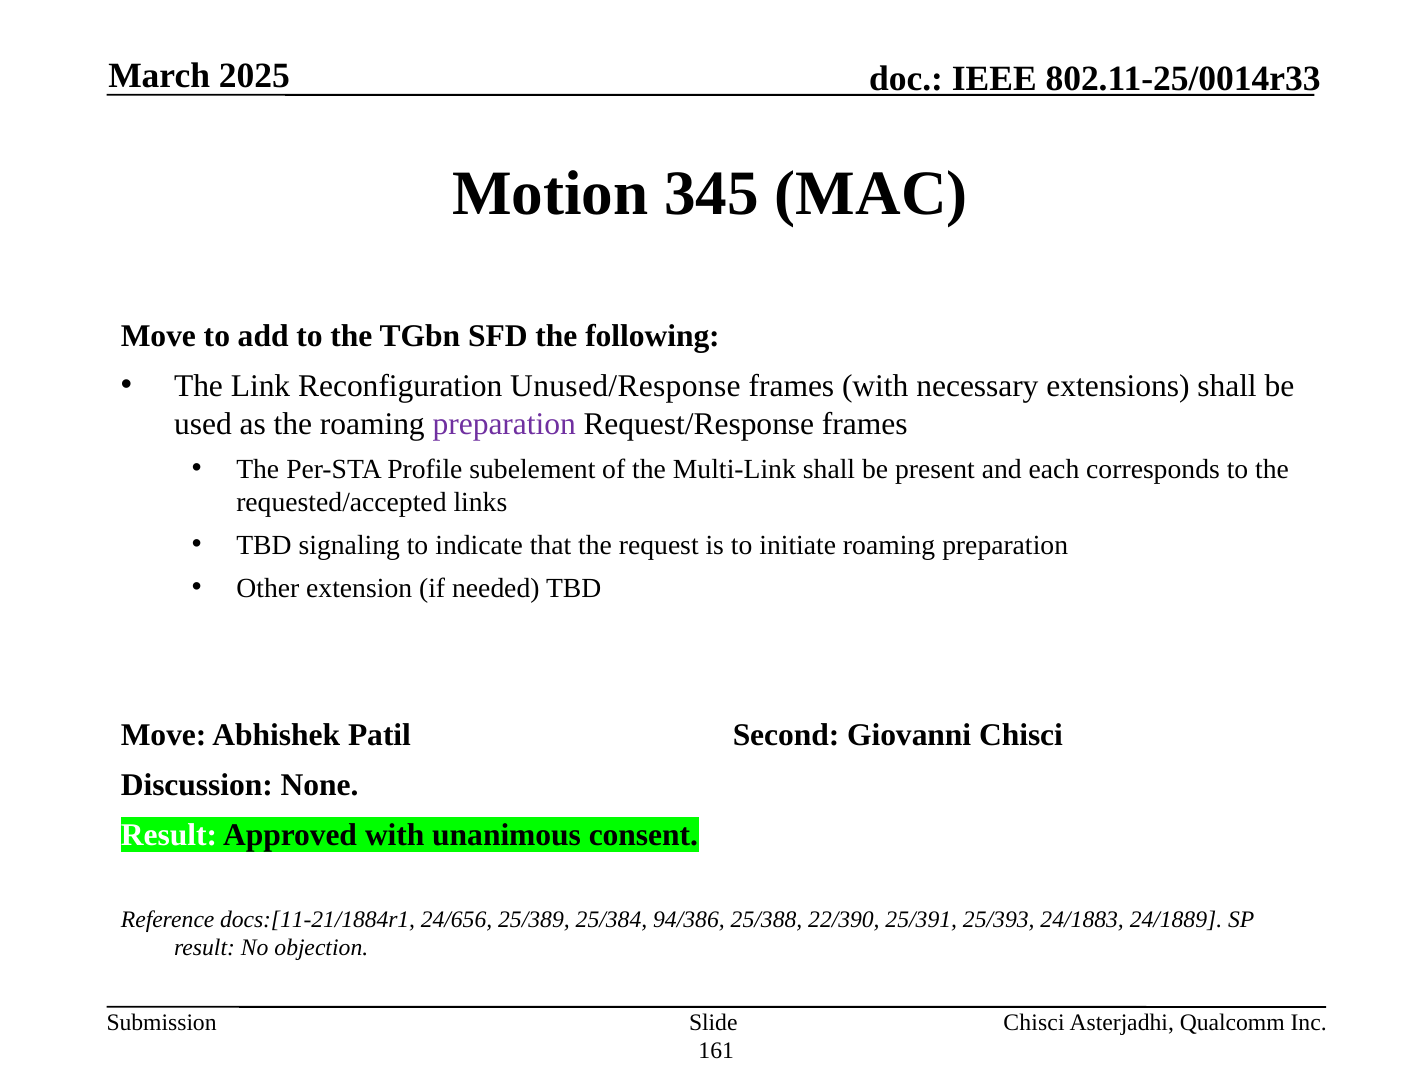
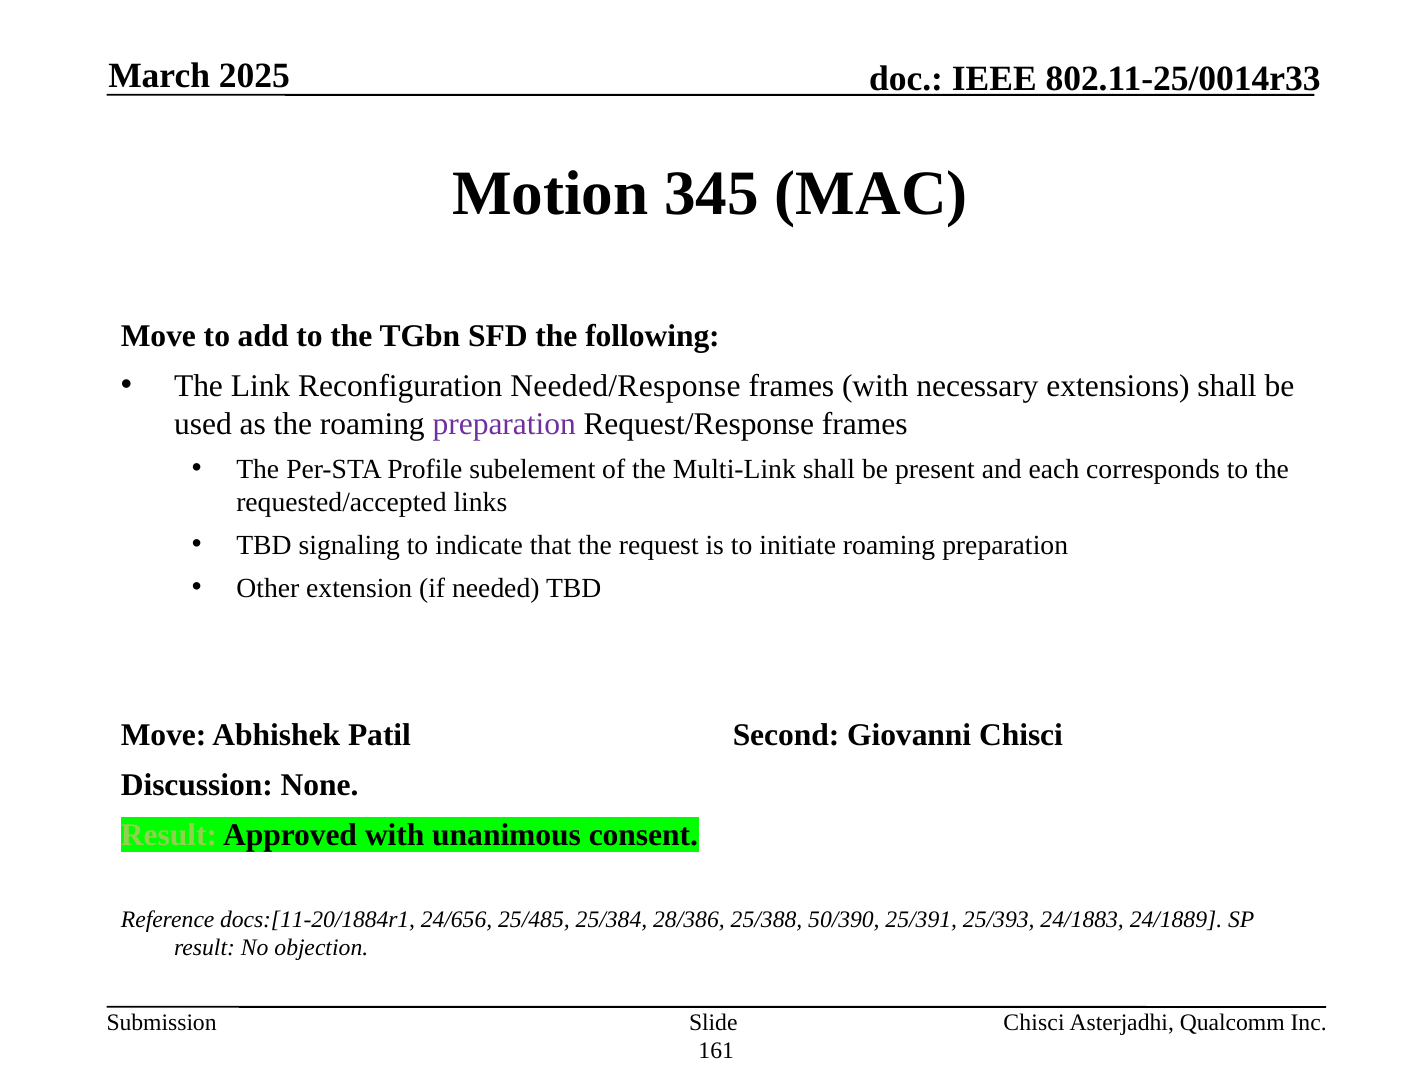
Unused/Response: Unused/Response -> Needed/Response (625, 386)
Result colour: white -> light green (169, 835)
docs:[11-21/1884r1: docs:[11-21/1884r1 -> docs:[11-20/1884r1 (318, 919)
25/389: 25/389 -> 25/485 (534, 919)
94/386: 94/386 -> 28/386 (689, 919)
22/390: 22/390 -> 50/390 (844, 919)
